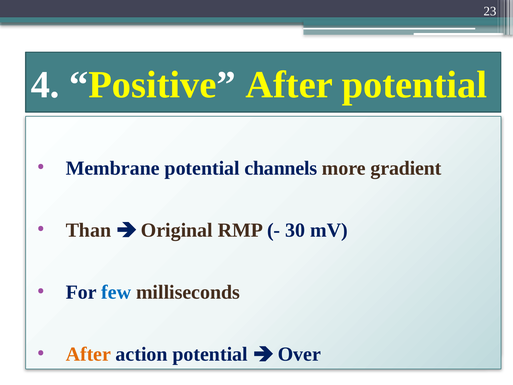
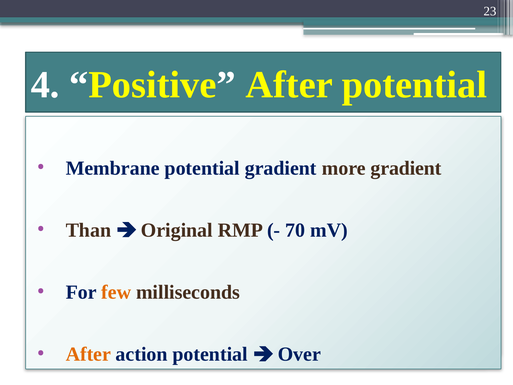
potential channels: channels -> gradient (281, 168)
30: 30 -> 70 (295, 230)
few colour: blue -> orange (116, 292)
